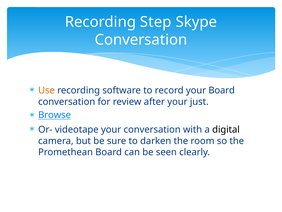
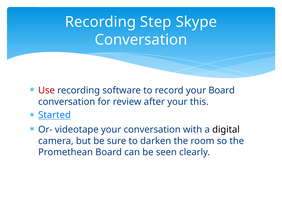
Use colour: orange -> red (47, 90)
just: just -> this (199, 102)
Browse: Browse -> Started (54, 115)
